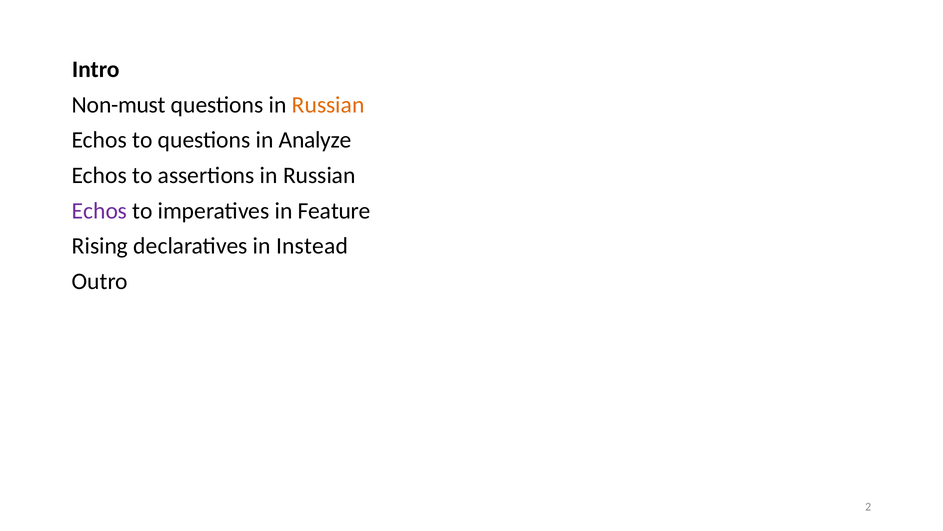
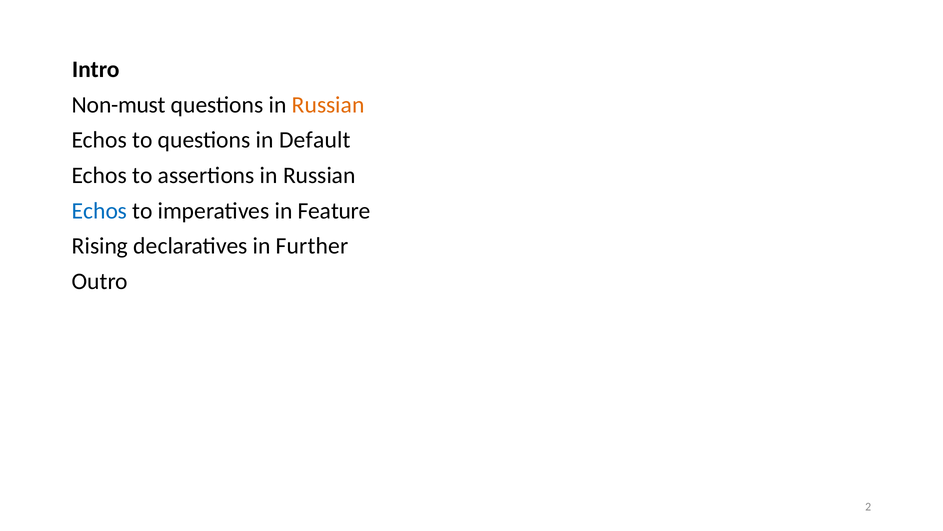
Analyze: Analyze -> Default (315, 140)
Echos colour: purple -> blue (99, 210)
Instead: Instead -> Further (312, 246)
